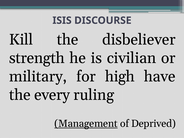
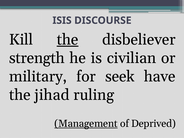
the underline: none -> present (68, 40)
high: high -> seek (120, 76)
every: every -> jihad (52, 95)
